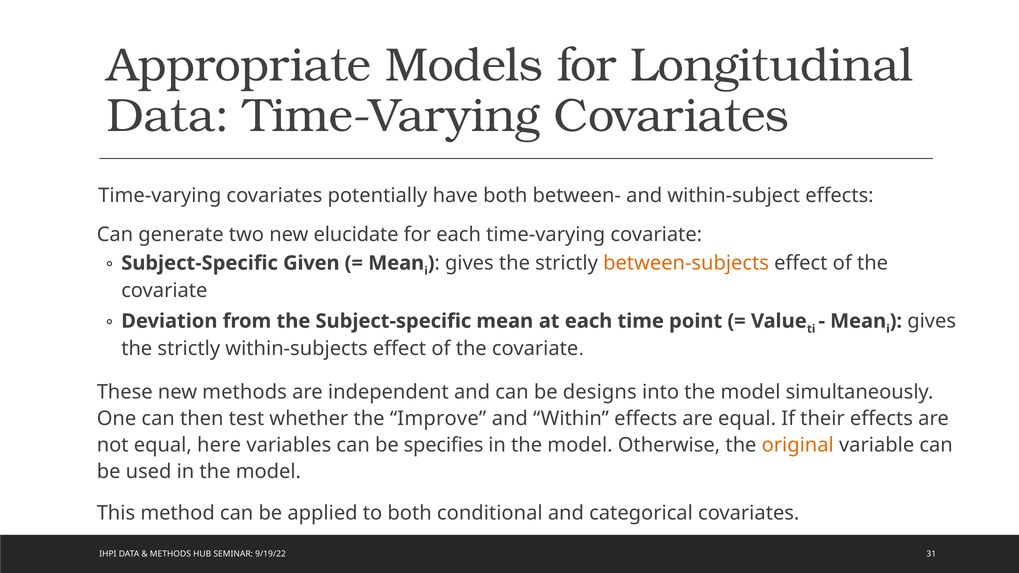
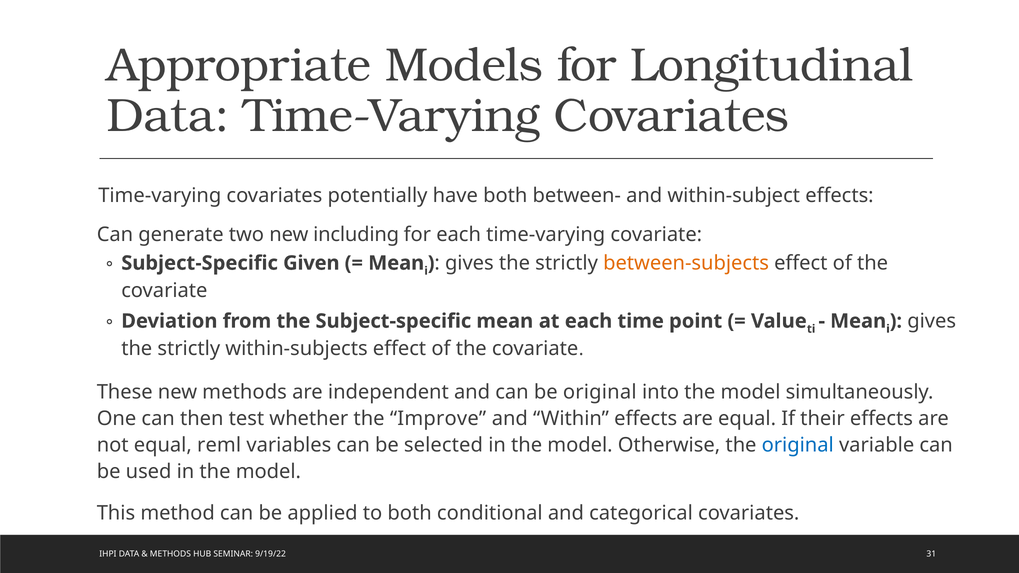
elucidate: elucidate -> including (356, 235)
be designs: designs -> original (600, 392)
here: here -> reml (219, 445)
specifies: specifies -> selected (443, 445)
original colour: orange -> blue (798, 445)
